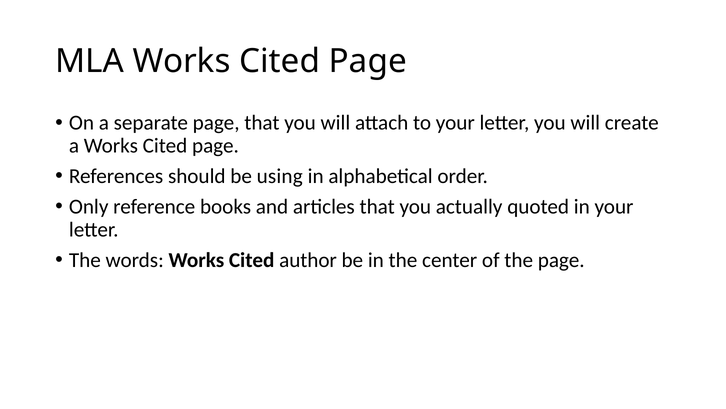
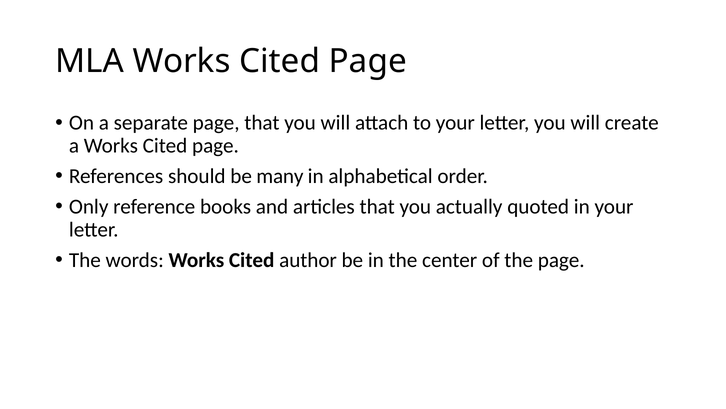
using: using -> many (280, 176)
